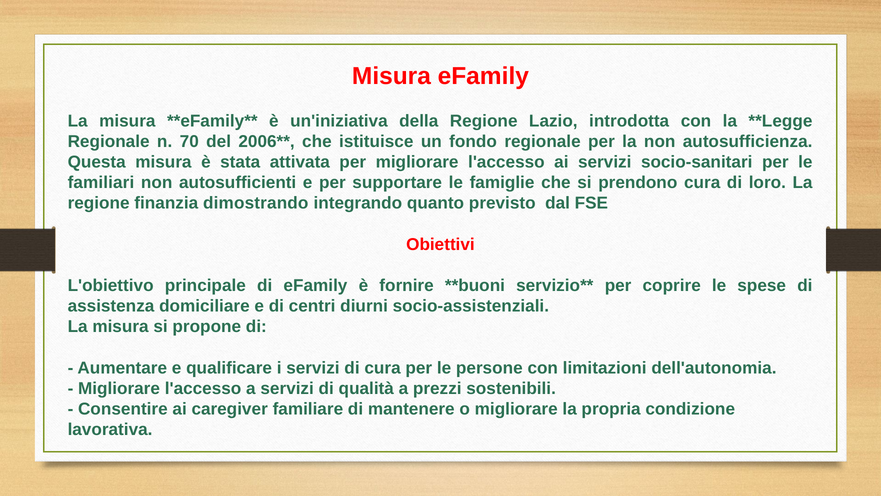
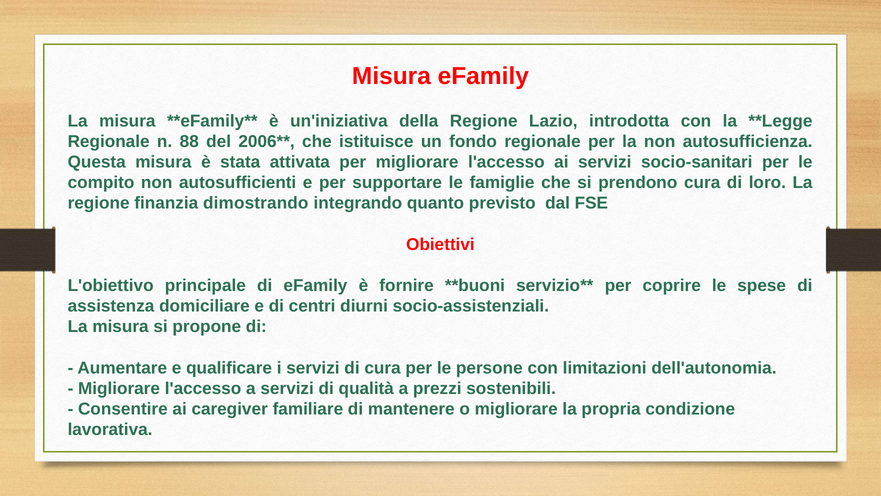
70: 70 -> 88 (189, 141)
familiari: familiari -> compito (101, 183)
